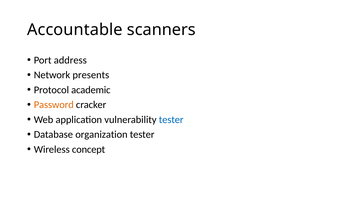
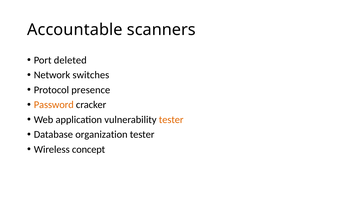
address: address -> deleted (70, 60)
presents: presents -> switches (91, 75)
academic: academic -> presence (91, 90)
tester colour: blue -> orange (171, 120)
